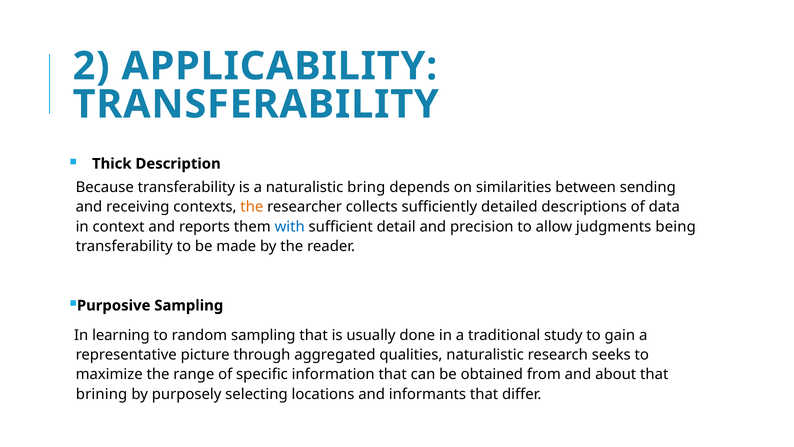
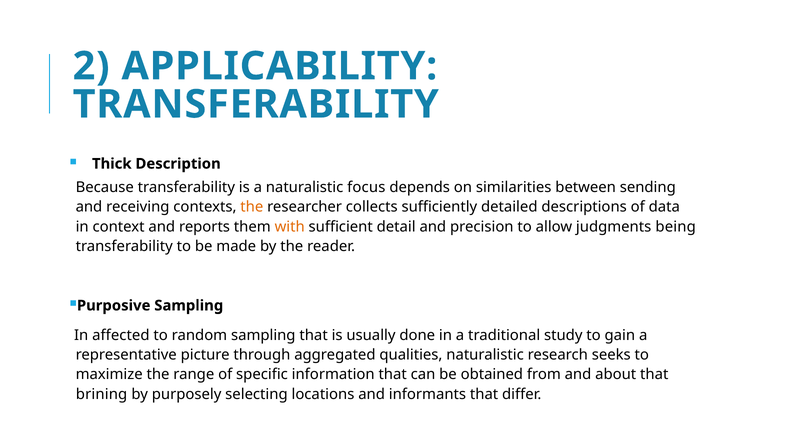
bring: bring -> focus (366, 187)
with colour: blue -> orange (290, 227)
learning: learning -> affected (121, 335)
